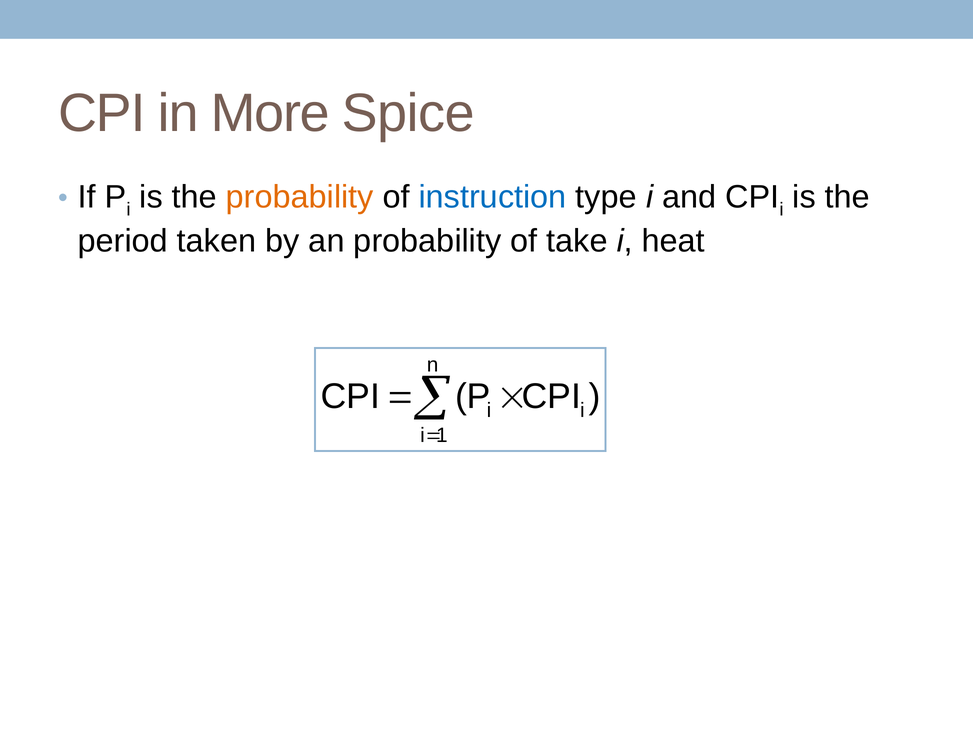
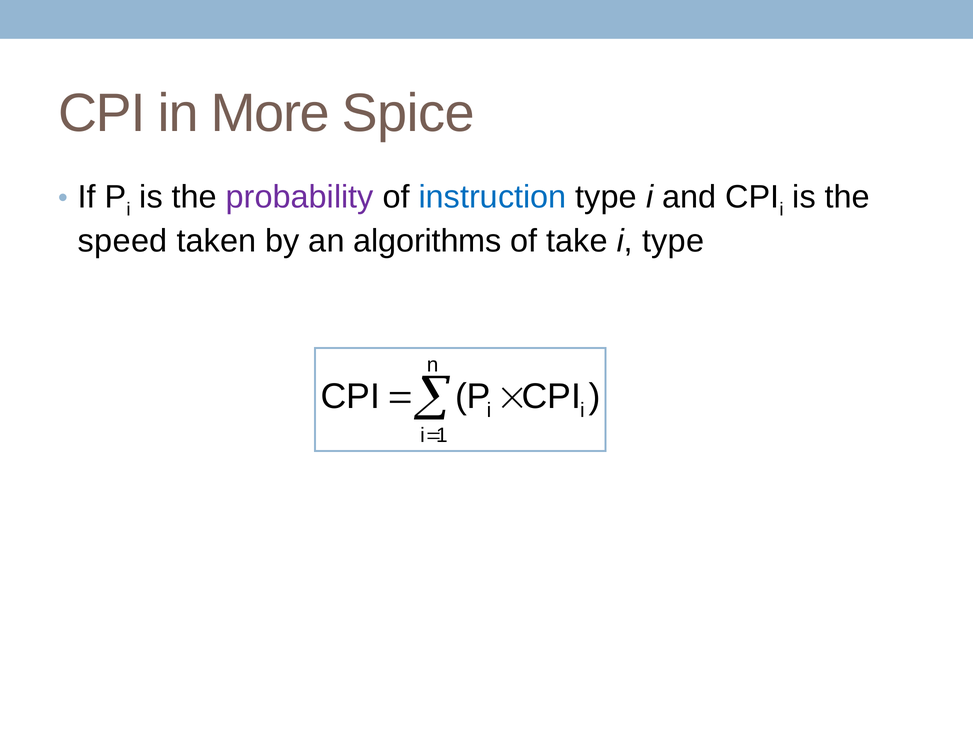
probability colour: orange -> purple (300, 197)
period: period -> speed (123, 241)
an probability: probability -> algorithms (428, 241)
i heat: heat -> type (673, 241)
